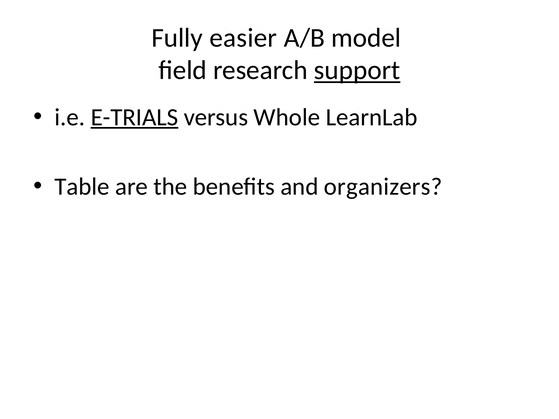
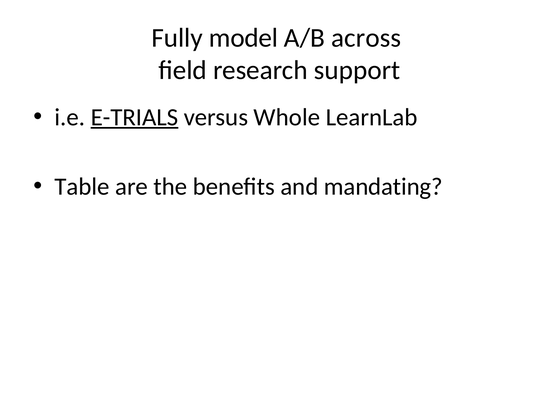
easier: easier -> model (244, 38)
model: model -> across (366, 38)
support underline: present -> none (357, 70)
organizers: organizers -> mandating (383, 187)
